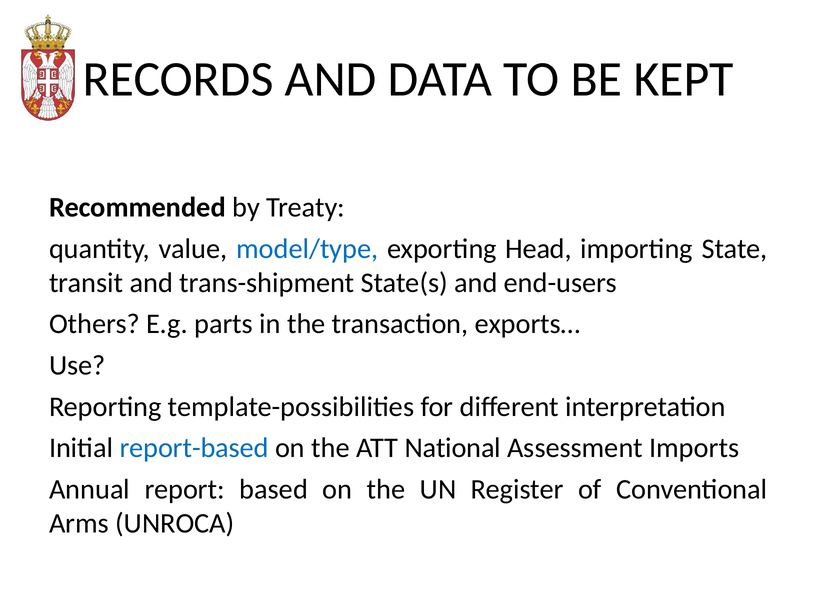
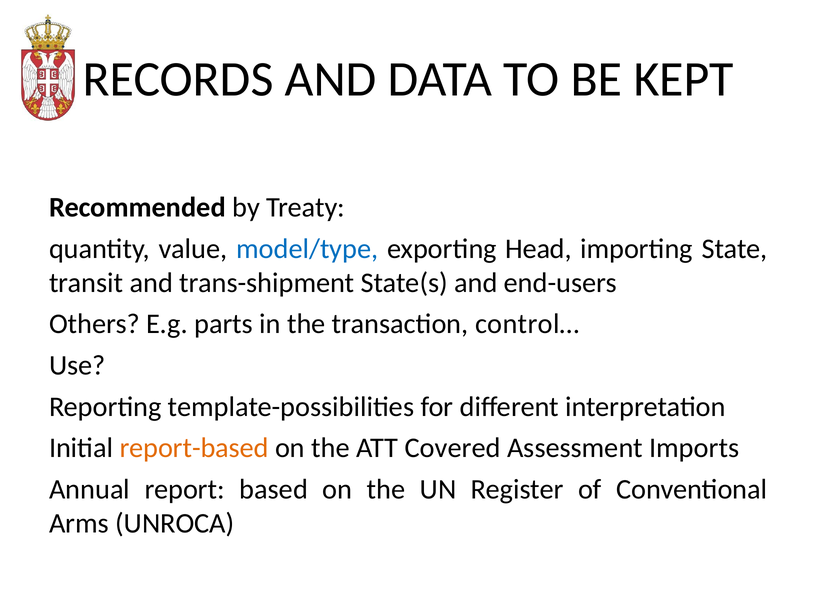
exports…: exports… -> control… (527, 324)
report-based colour: blue -> orange (194, 448)
National: National -> Covered (453, 448)
